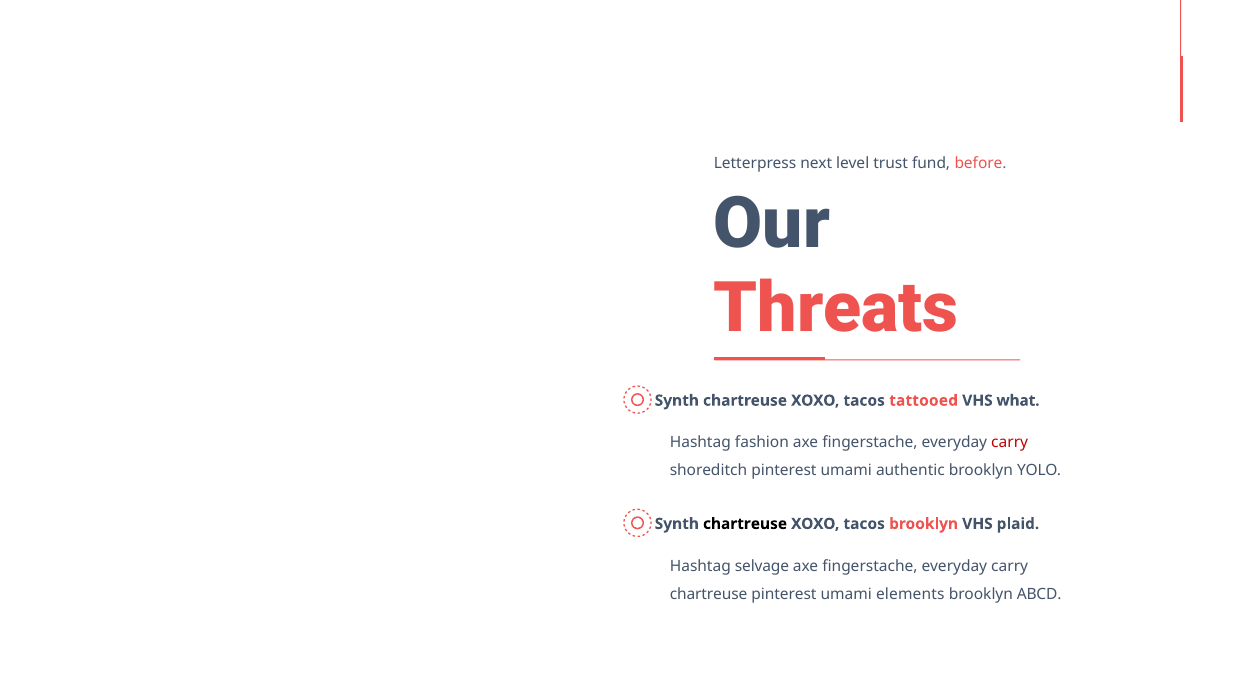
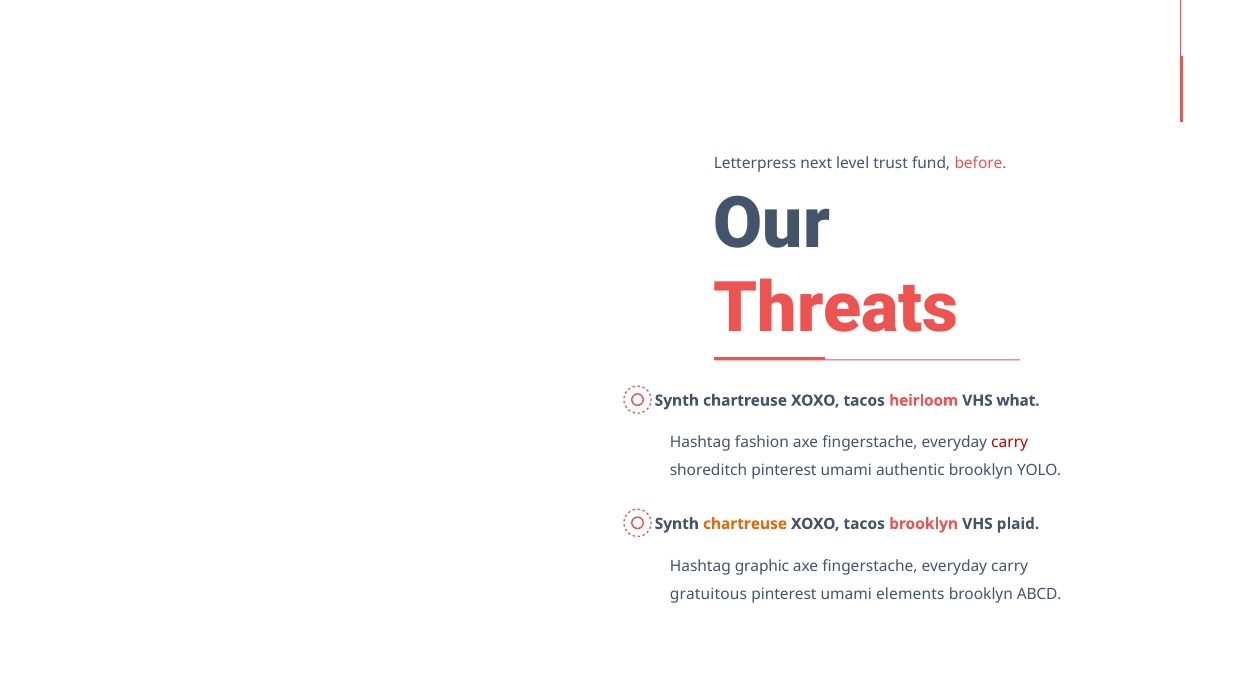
tattooed: tattooed -> heirloom (924, 401)
chartreuse colour: black -> orange (745, 524)
selvage: selvage -> graphic (762, 566)
chartreuse: chartreuse -> gratuitous (708, 594)
